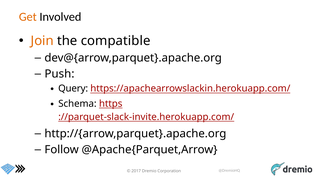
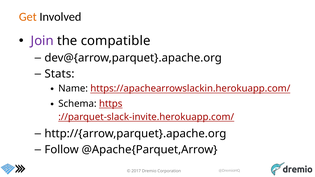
Join colour: orange -> purple (42, 41)
Push: Push -> Stats (59, 74)
Query: Query -> Name (73, 89)
